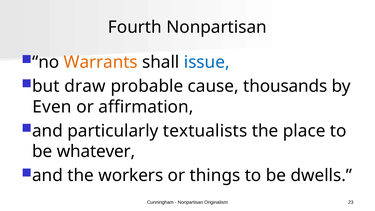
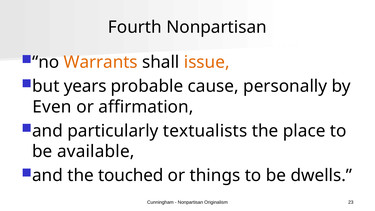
issue colour: blue -> orange (207, 62)
draw: draw -> years (85, 86)
thousands: thousands -> personally (285, 86)
whatever: whatever -> available (96, 151)
workers: workers -> touched (131, 176)
